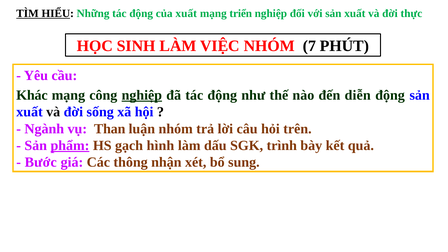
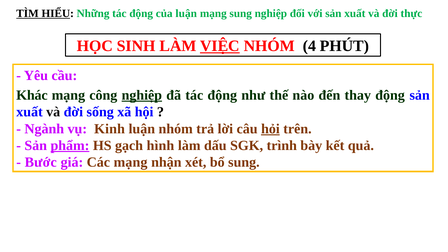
của xuất: xuất -> luận (186, 13)
mạng triển: triển -> sung (241, 13)
VIỆC underline: none -> present (220, 46)
7: 7 -> 4 (309, 46)
diễn: diễn -> thay (358, 95)
Than: Than -> Kinh (110, 129)
hỏi underline: none -> present (270, 129)
Các thông: thông -> mạng (131, 162)
